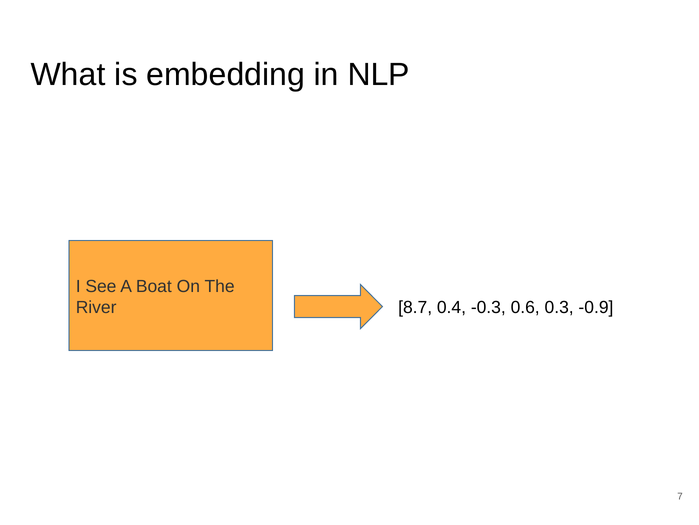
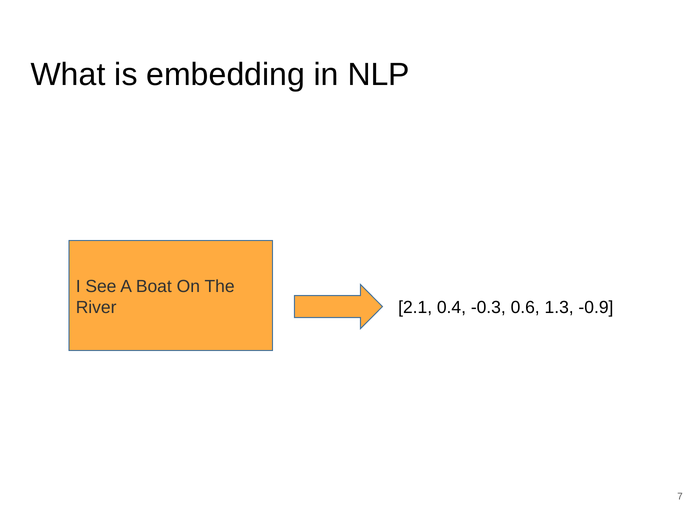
8.7: 8.7 -> 2.1 (415, 307)
0.3: 0.3 -> 1.3 (559, 307)
